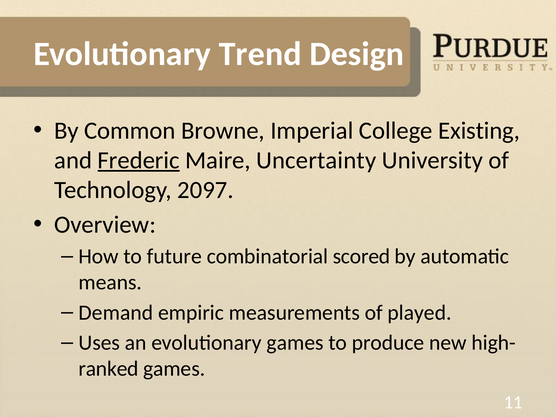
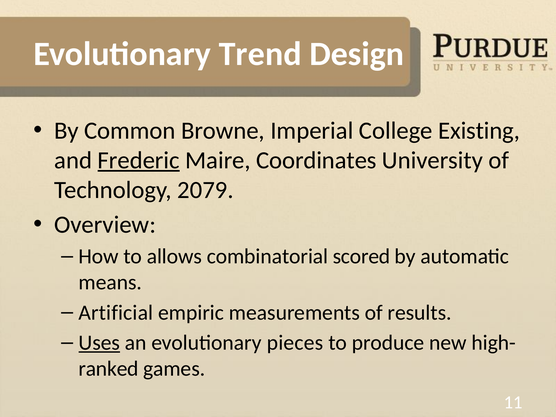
Uncertainty: Uncertainty -> Coordinates (316, 160)
2097: 2097 -> 2079 (205, 190)
future: future -> allows (174, 256)
Demand: Demand -> Artificial (116, 313)
played: played -> results (420, 313)
Uses underline: none -> present (99, 343)
evolutionary games: games -> pieces (295, 343)
